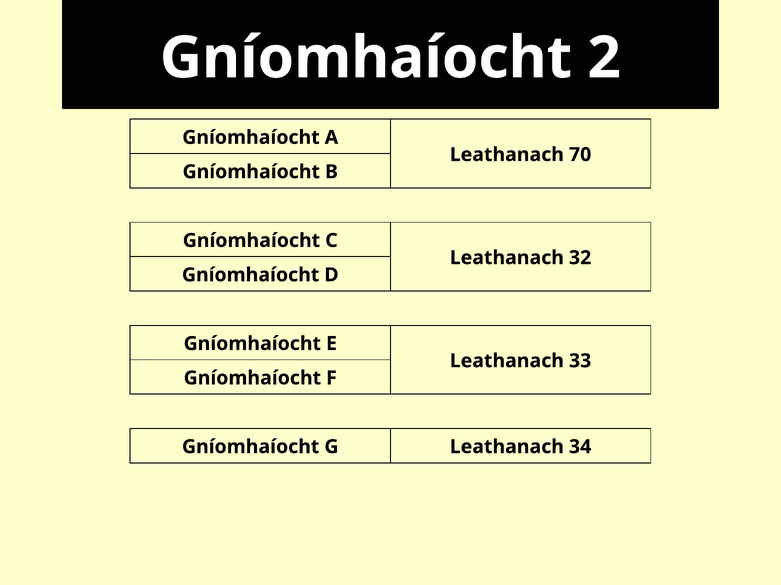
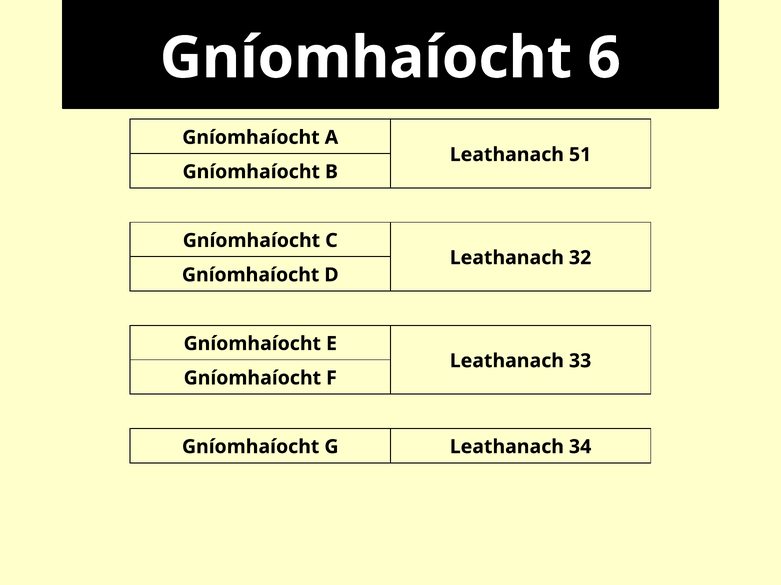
2: 2 -> 6 (604, 58)
70: 70 -> 51 (580, 155)
